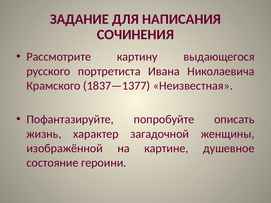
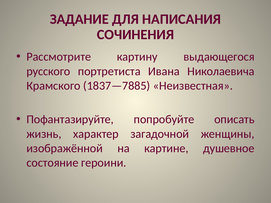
1837—1377: 1837—1377 -> 1837—7885 (117, 86)
